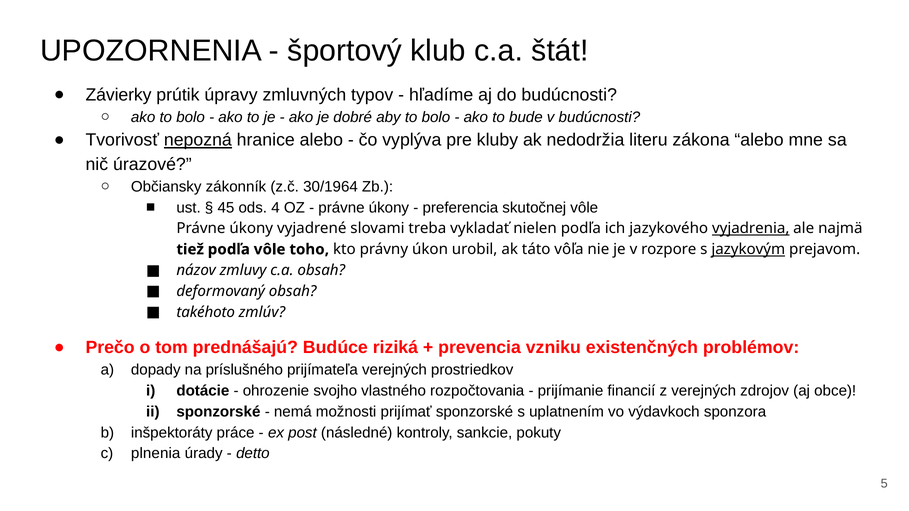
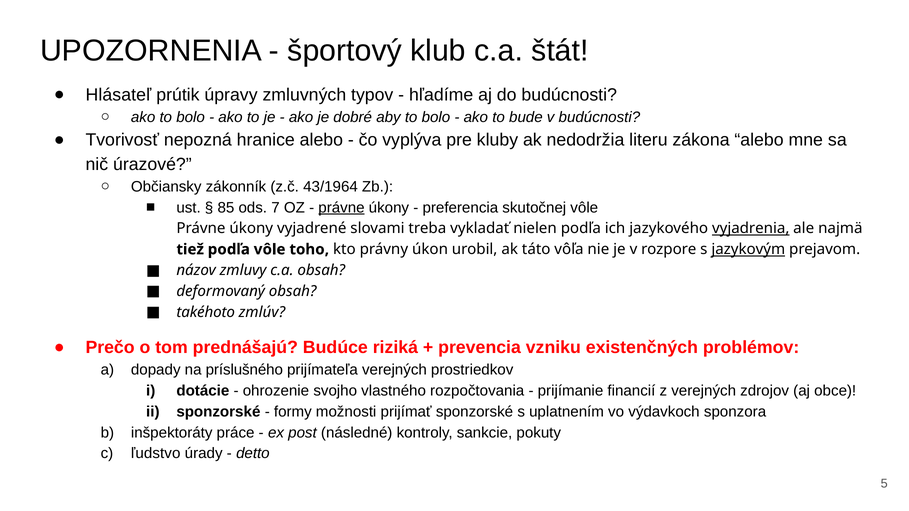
Závierky: Závierky -> Hlásateľ (118, 95)
nepozná underline: present -> none (198, 140)
30/1964: 30/1964 -> 43/1964 (331, 187)
45: 45 -> 85 (226, 208)
4: 4 -> 7 (276, 208)
právne underline: none -> present (341, 208)
nemá: nemá -> formy (293, 412)
plnenia: plnenia -> ľudstvo (156, 454)
